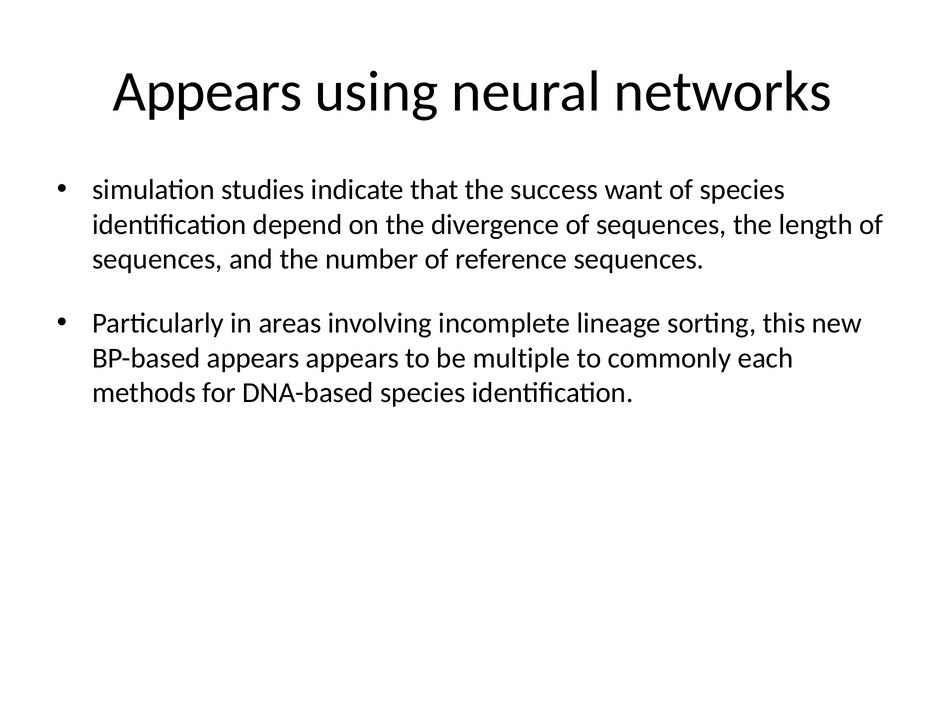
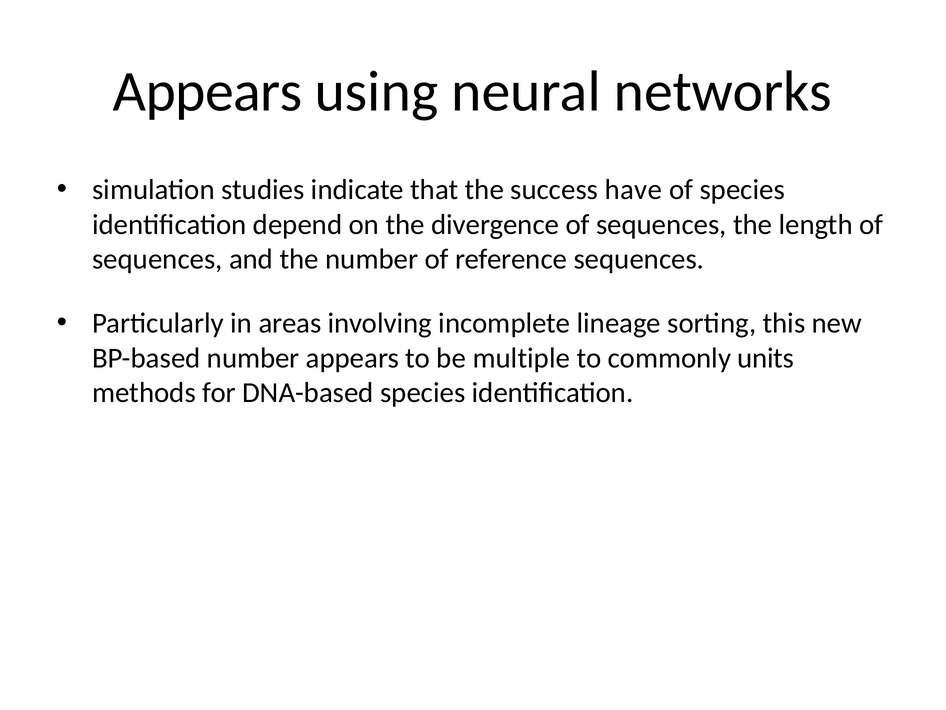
want: want -> have (633, 190)
BP-based appears: appears -> number (253, 358)
each: each -> units (766, 358)
